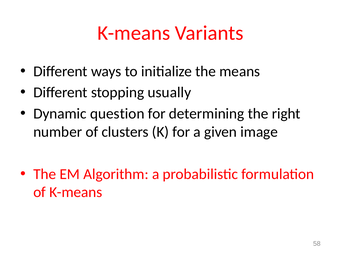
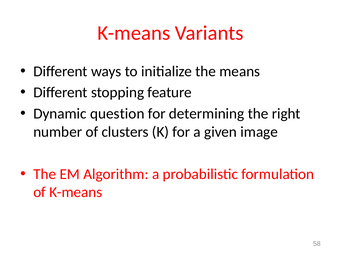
usually: usually -> feature (170, 93)
